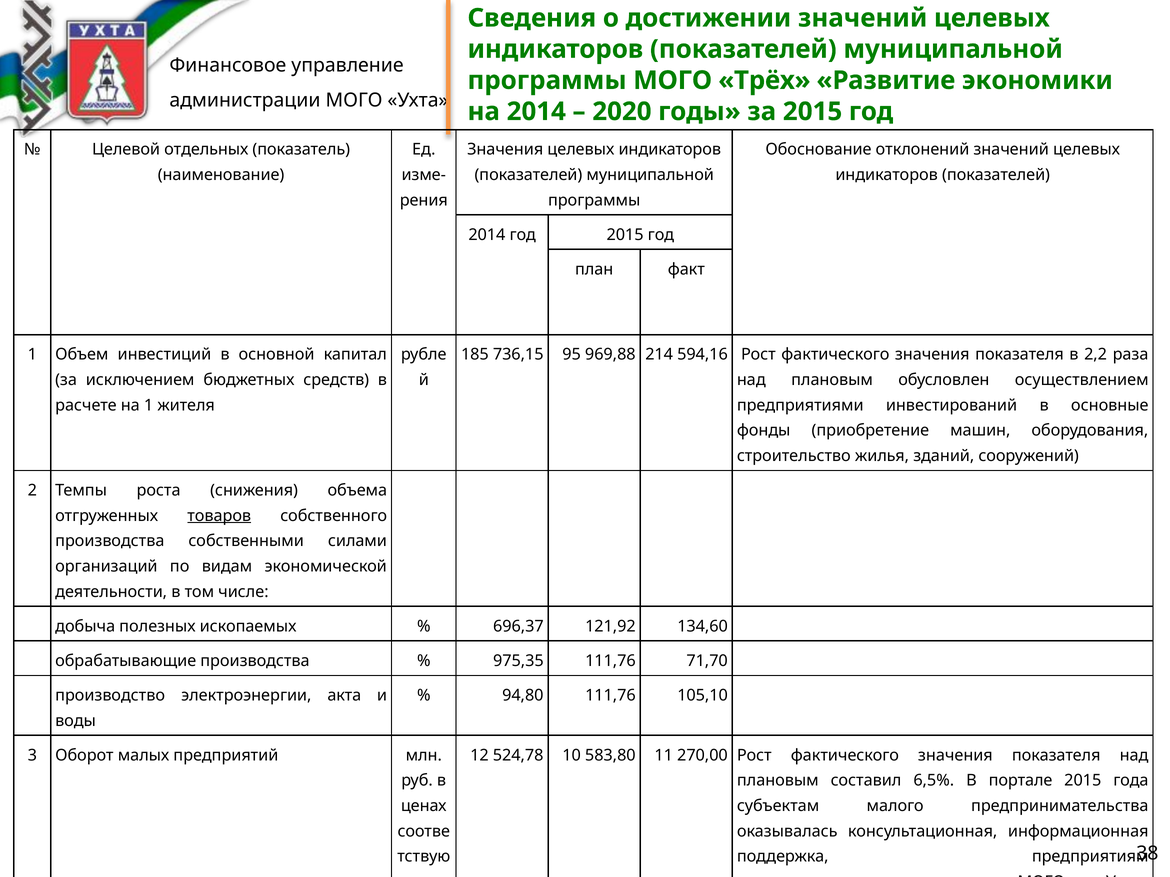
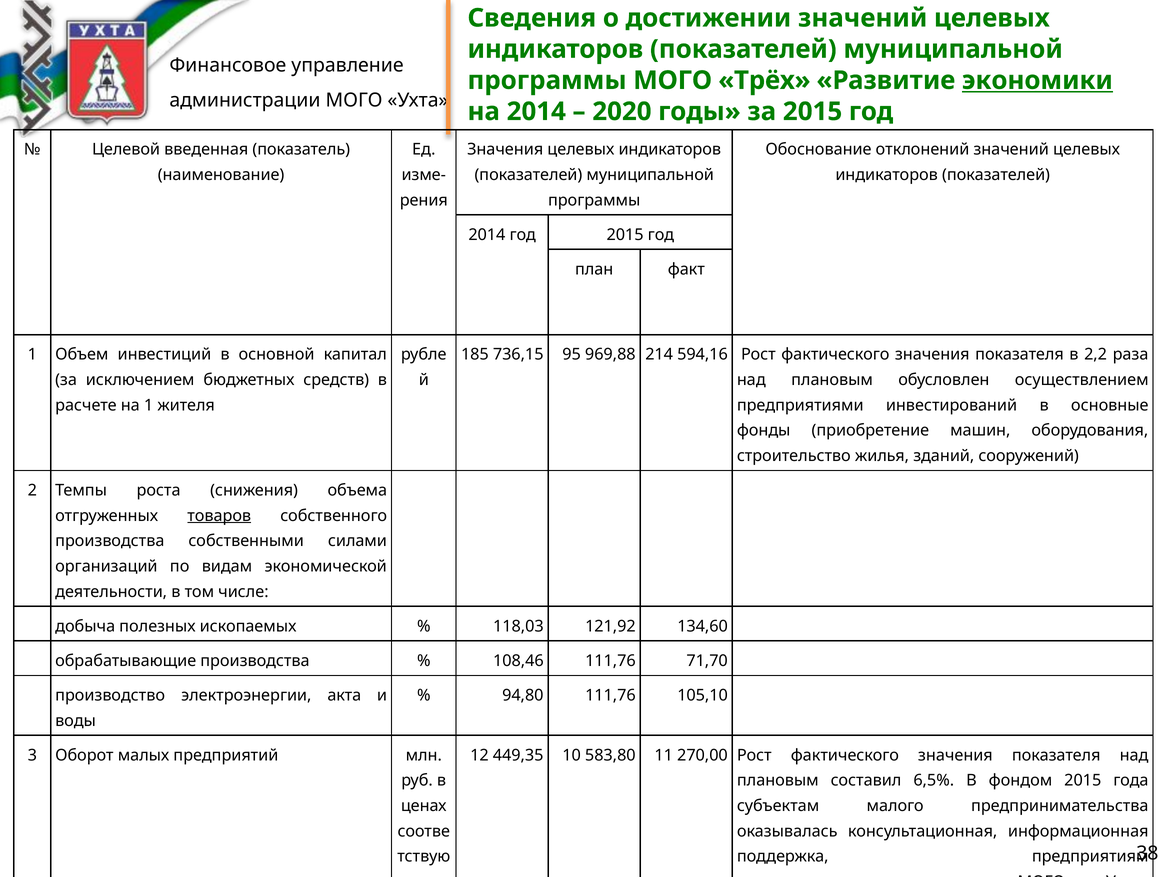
экономики underline: none -> present (1037, 80)
отдельных: отдельных -> введенная (206, 150)
696,37: 696,37 -> 118,03 (518, 627)
975,35: 975,35 -> 108,46 (518, 661)
524,78: 524,78 -> 449,35 (518, 756)
портале: портале -> фондом (1020, 781)
